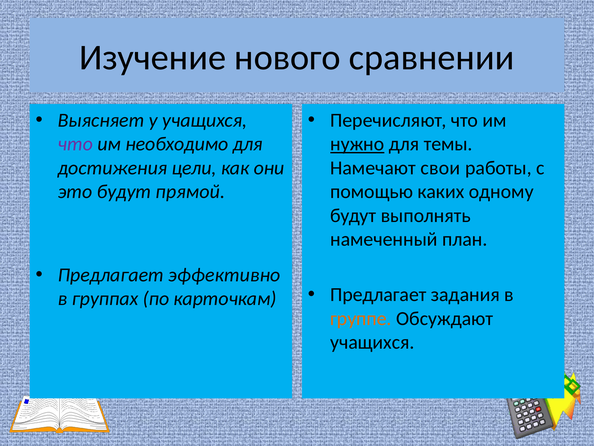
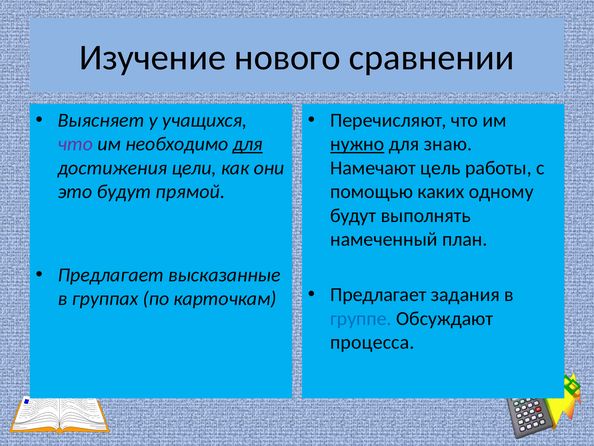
для underline: none -> present (248, 144)
темы: темы -> знаю (448, 144)
свои: свои -> цель (440, 168)
эффективно: эффективно -> высказанные (224, 275)
группе colour: orange -> blue (361, 318)
учащихся: учащихся -> процесса (372, 342)
